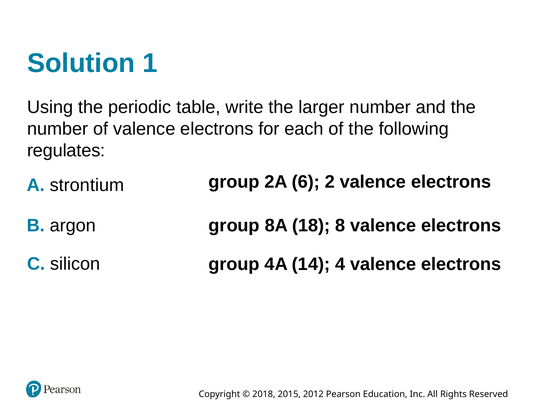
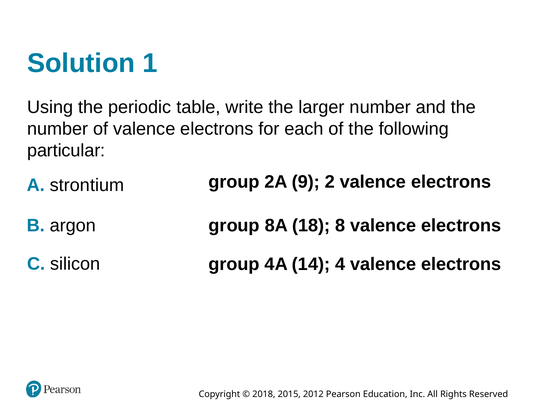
regulates: regulates -> particular (66, 150)
6: 6 -> 9 (306, 182)
